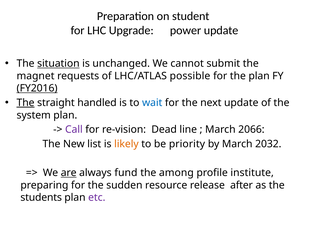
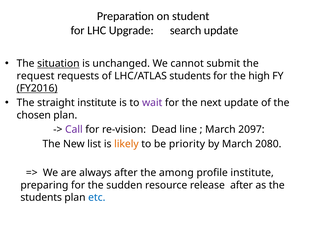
power: power -> search (186, 30)
magnet: magnet -> request (36, 76)
LHC/ATLAS possible: possible -> students (190, 76)
the plan: plan -> high (259, 76)
The underline: present -> none (26, 103)
straight handled: handled -> institute (97, 103)
wait colour: blue -> purple (152, 103)
system: system -> chosen (34, 115)
2066: 2066 -> 2097 (251, 129)
2032: 2032 -> 2080 (268, 144)
are underline: present -> none (69, 173)
always fund: fund -> after (126, 173)
etc colour: purple -> blue (97, 197)
